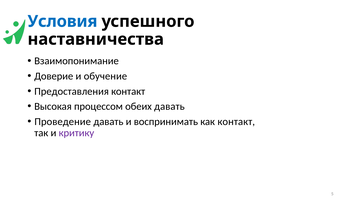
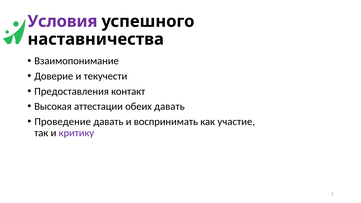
Условия colour: blue -> purple (62, 21)
обучение: обучение -> текучести (105, 76)
процессом: процессом -> аттестации (98, 106)
как контакт: контакт -> участие (236, 122)
